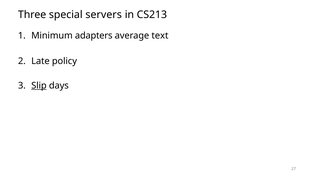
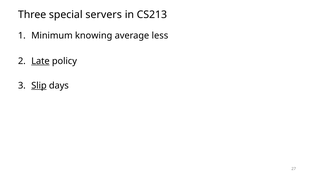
adapters: adapters -> knowing (94, 36)
text: text -> less (160, 36)
Late underline: none -> present (40, 61)
